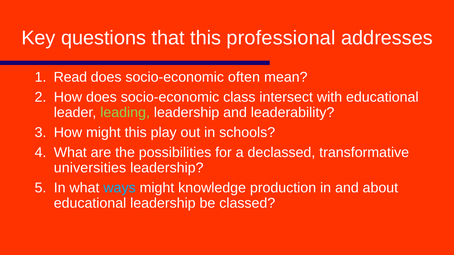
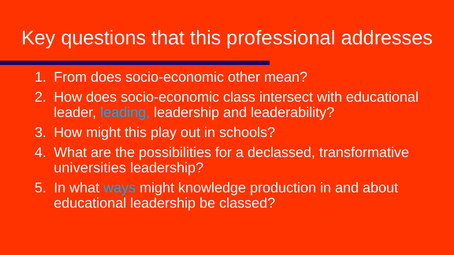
Read: Read -> From (70, 77)
often: often -> other (244, 77)
leading colour: light green -> light blue (125, 113)
